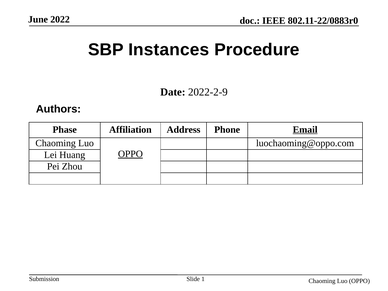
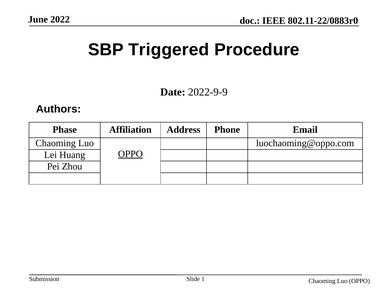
Instances: Instances -> Triggered (169, 50)
2022-2-9: 2022-2-9 -> 2022-9-9 (208, 92)
Email underline: present -> none (305, 130)
